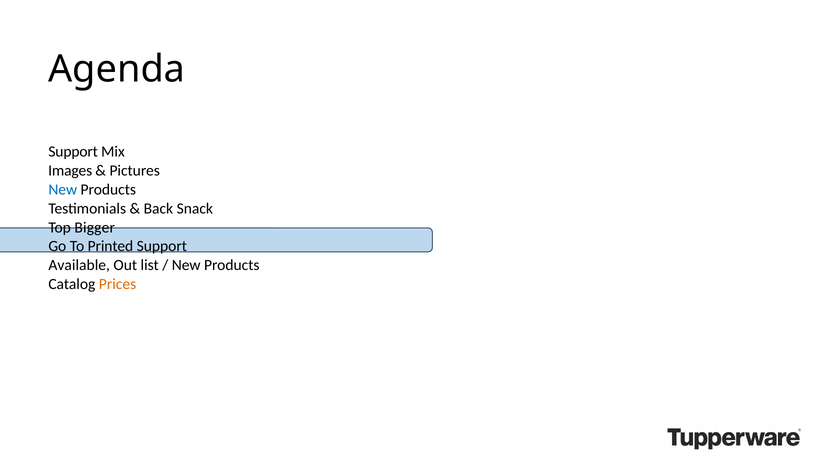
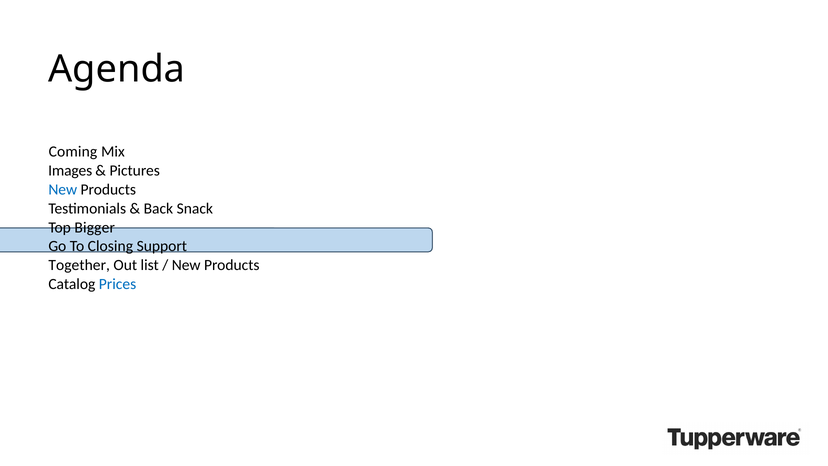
Support: Support -> Coming (73, 151)
Printed: Printed -> Closing (110, 246)
Available: Available -> Together (79, 265)
Prices colour: orange -> blue (118, 284)
